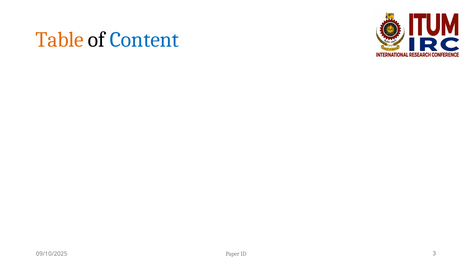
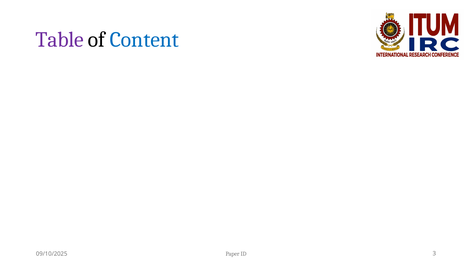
Table colour: orange -> purple (60, 40)
